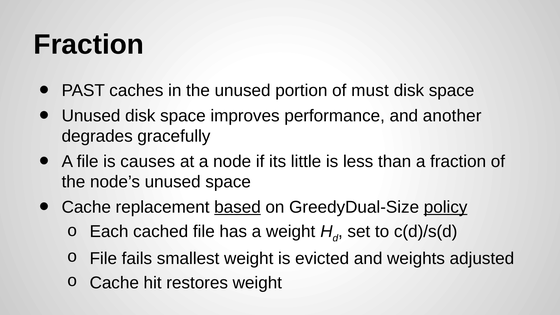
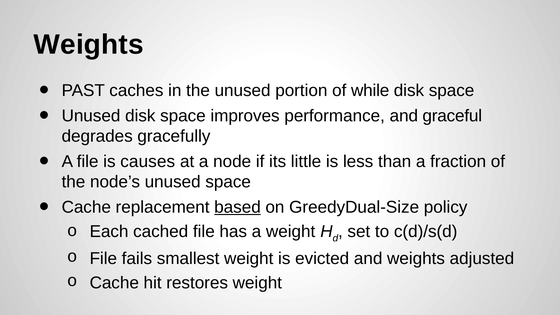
Fraction: Fraction -> Weights (89, 45)
must: must -> while (370, 91)
another: another -> graceful (452, 116)
policy underline: present -> none (446, 207)
